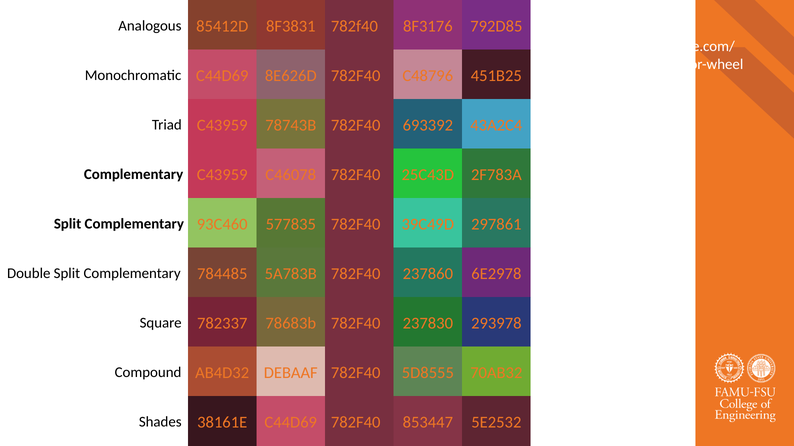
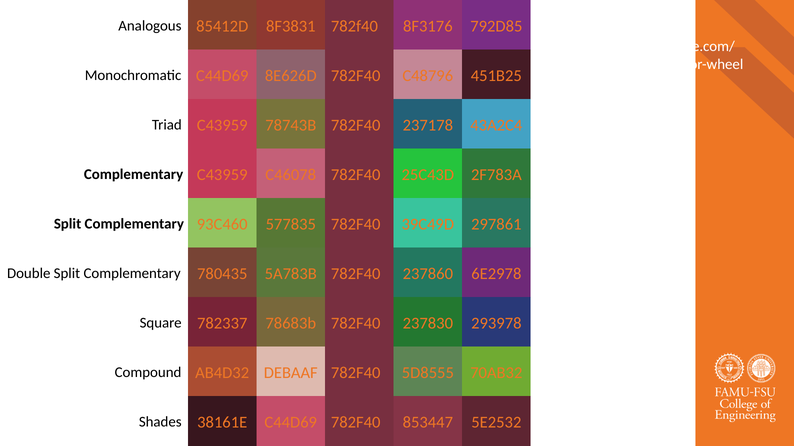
693392: 693392 -> 237178 (428, 125)
784485: 784485 -> 780435 (222, 274)
